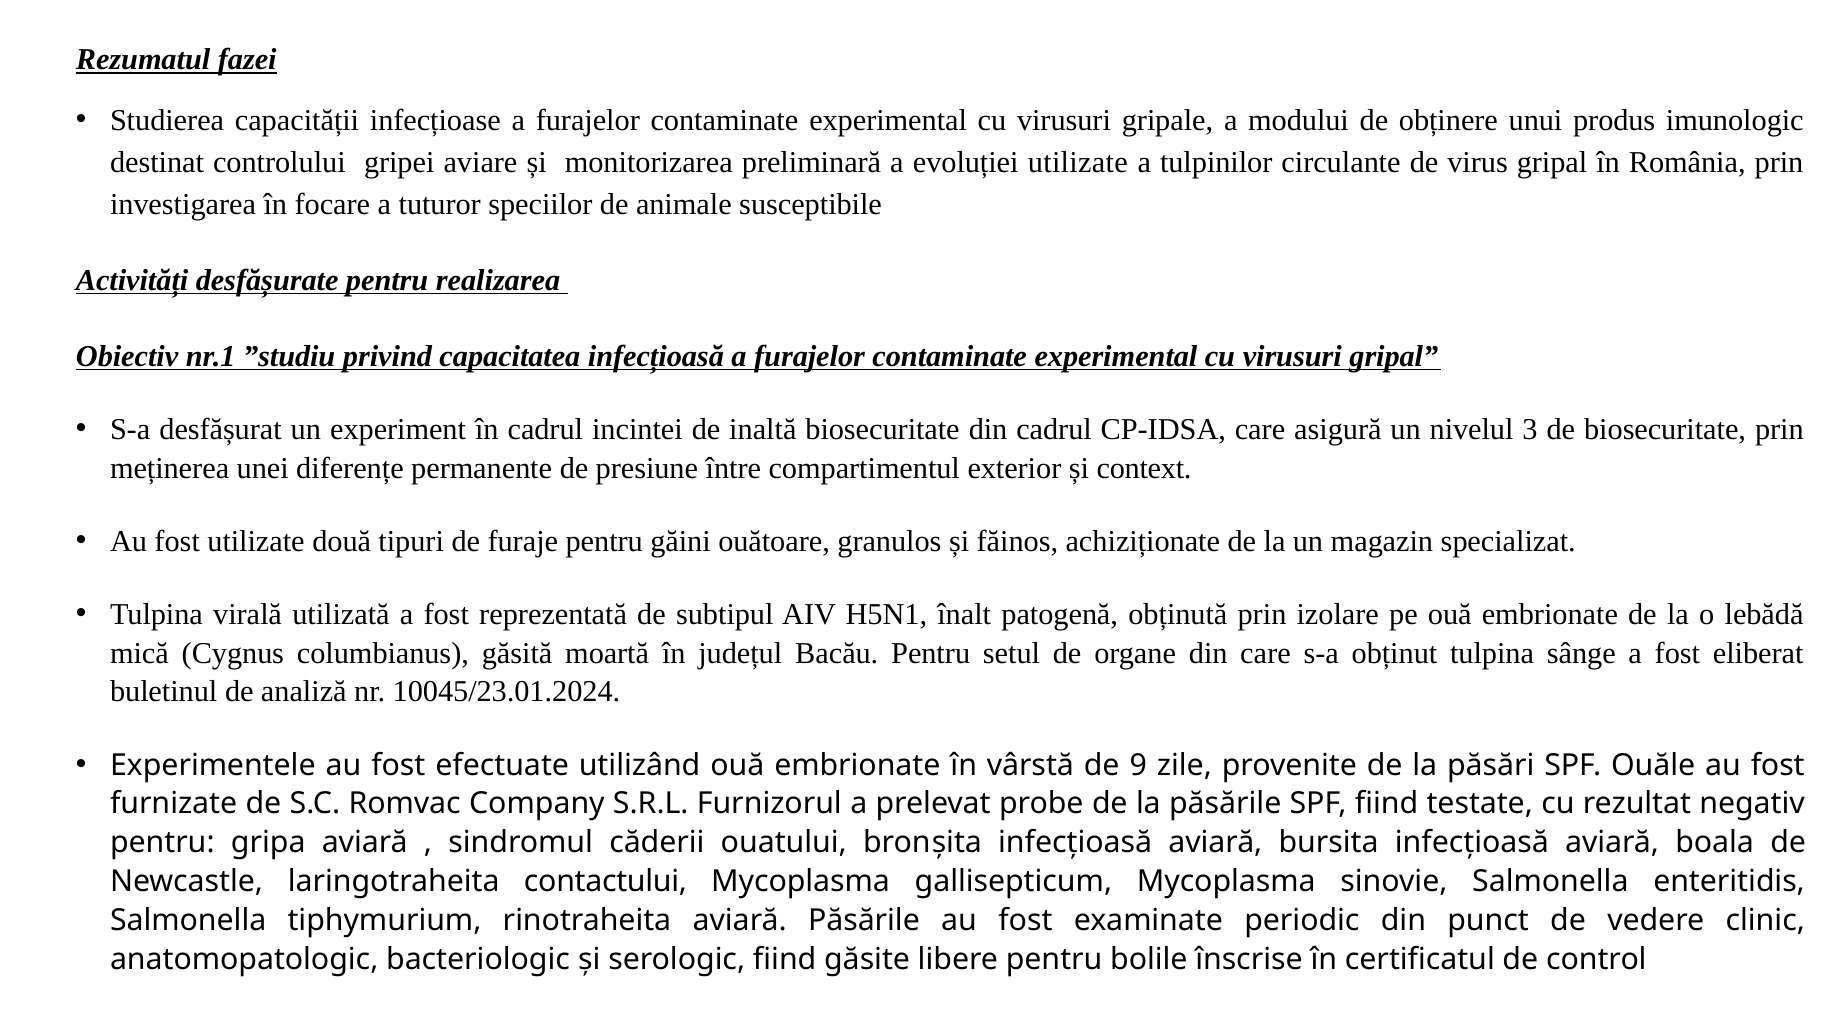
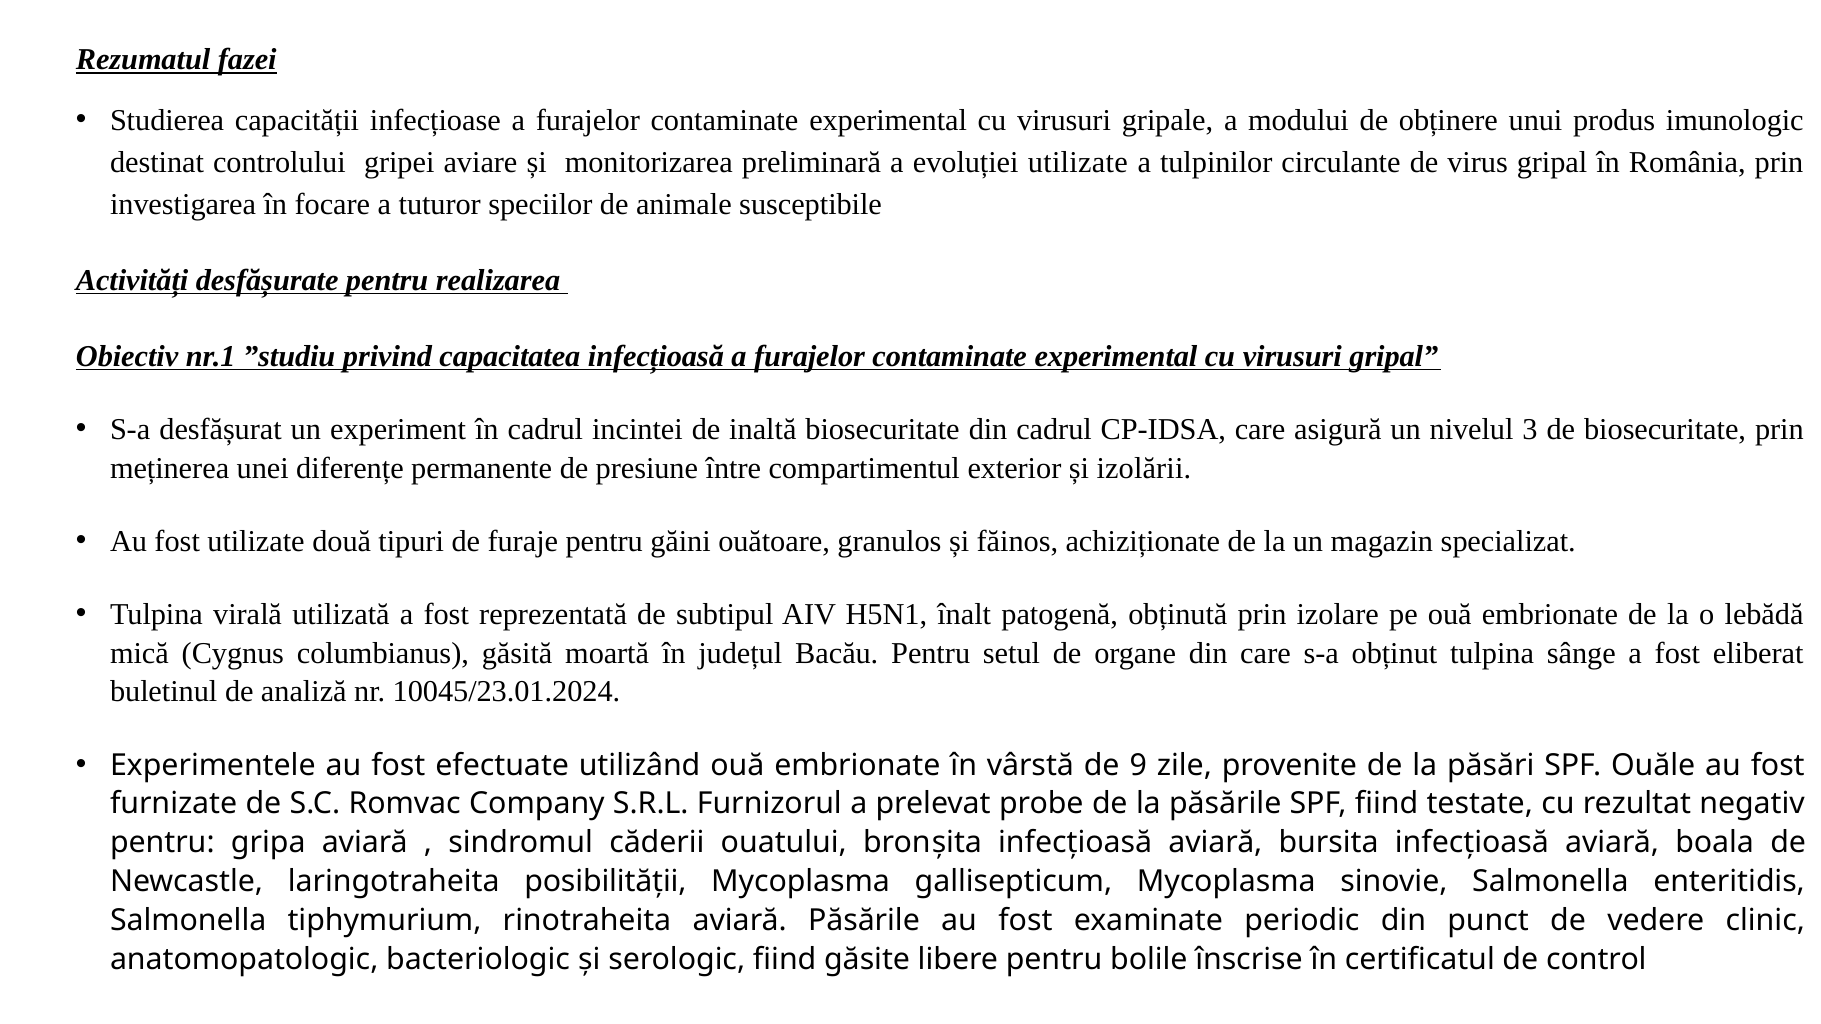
context: context -> izolării (1144, 468)
contactului: contactului -> posibilității (605, 882)
